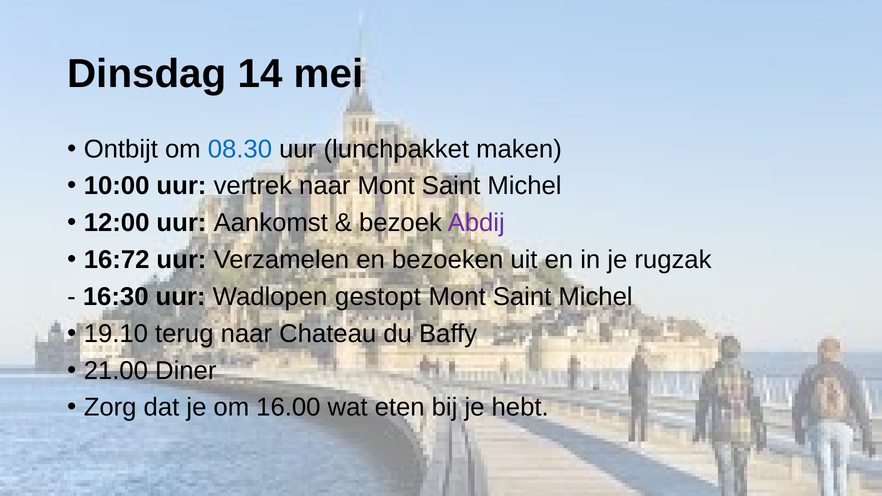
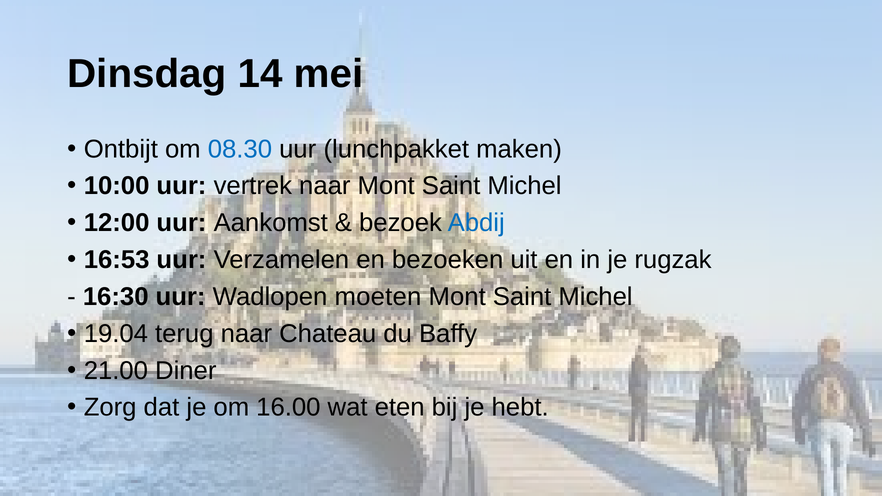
Abdij colour: purple -> blue (476, 223)
16:72: 16:72 -> 16:53 (117, 260)
gestopt: gestopt -> moeten (378, 297)
19.10: 19.10 -> 19.04 (116, 334)
